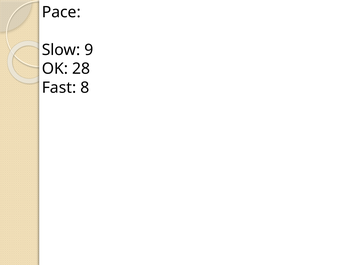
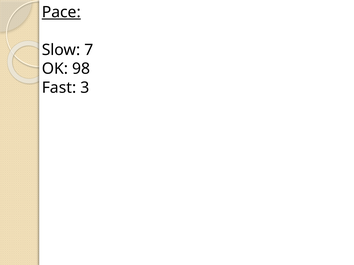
Pace underline: none -> present (61, 12)
9: 9 -> 7 (89, 50)
28: 28 -> 98 (81, 69)
8: 8 -> 3 (85, 88)
